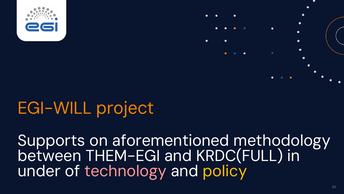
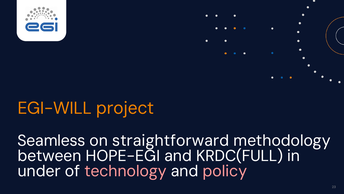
Supports: Supports -> Seamless (51, 140)
aforementioned: aforementioned -> straightforward (171, 140)
THEM-EGI: THEM-EGI -> HOPE-EGI (123, 156)
policy colour: yellow -> pink (225, 171)
